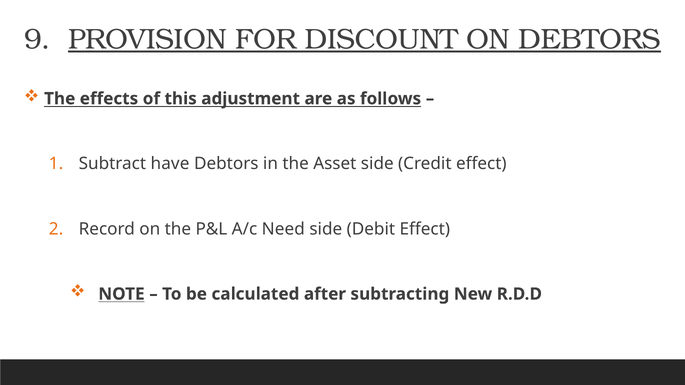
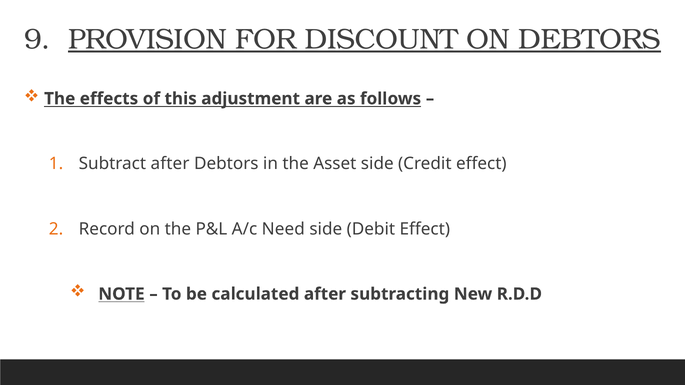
Subtract have: have -> after (170, 164)
